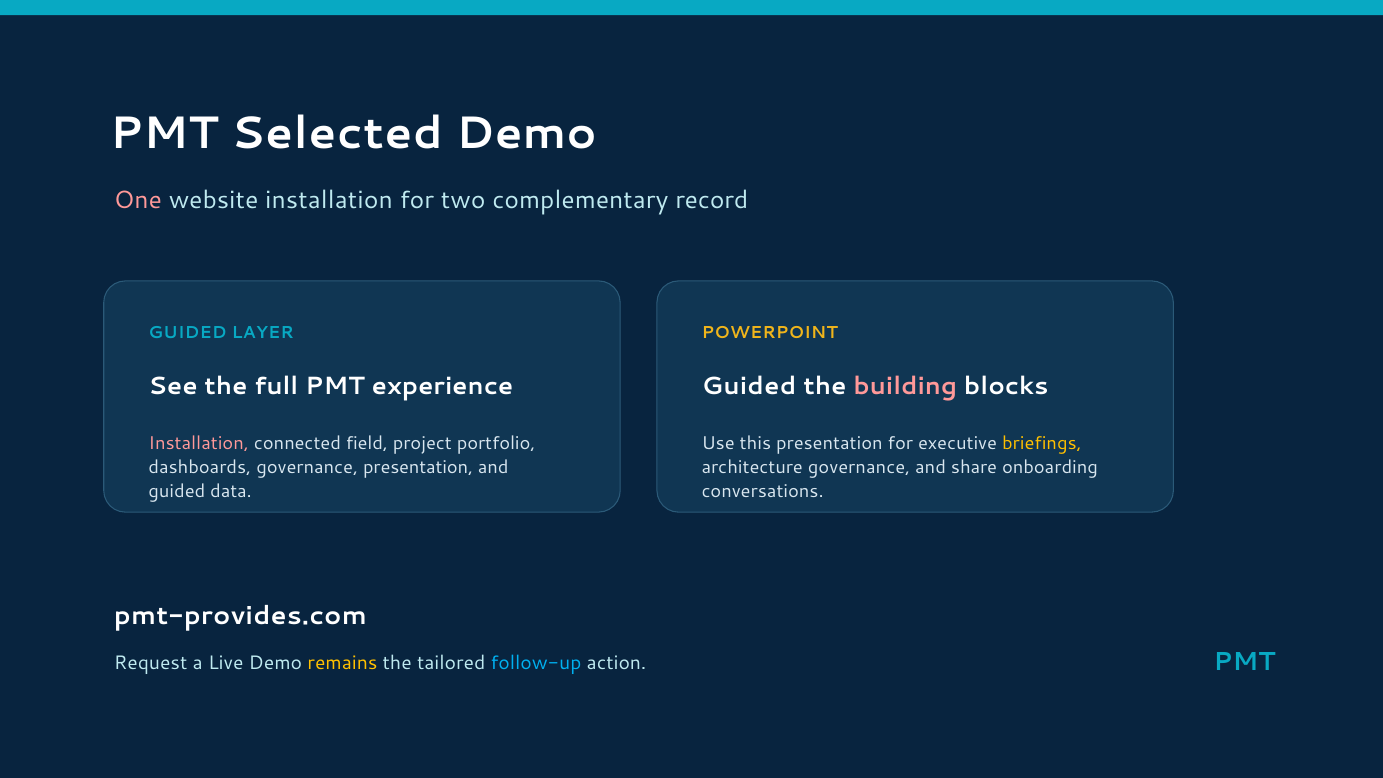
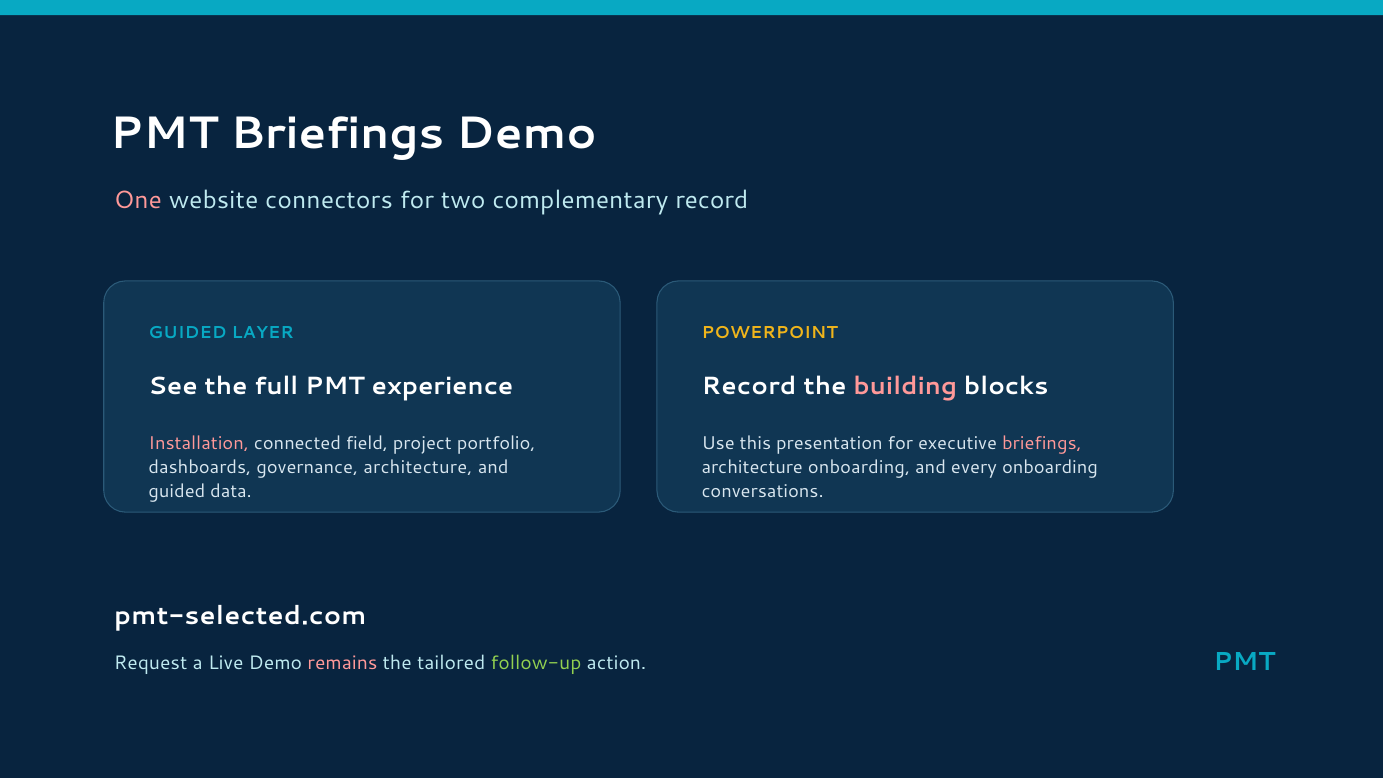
PMT Selected: Selected -> Briefings (337, 133)
website installation: installation -> connectors (329, 200)
Guided: Guided -> Record (749, 386)
briefings colour: yellow -> pink (1042, 443)
governance presentation: presentation -> architecture (418, 467)
architecture governance: governance -> onboarding (859, 467)
share: share -> every (974, 467)
pmt-provides.com: pmt-provides.com -> pmt-selected.com (240, 616)
remains colour: yellow -> pink (343, 663)
follow-up colour: light blue -> light green (536, 663)
